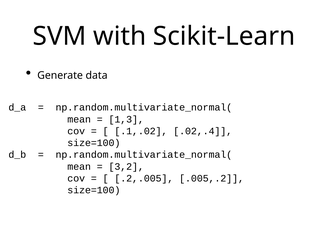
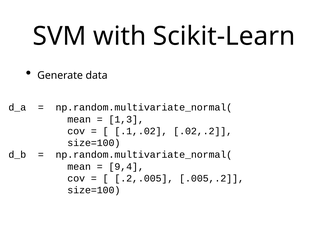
.02,.4: .02,.4 -> .02,.2 (203, 131)
3,2: 3,2 -> 9,4 (126, 166)
